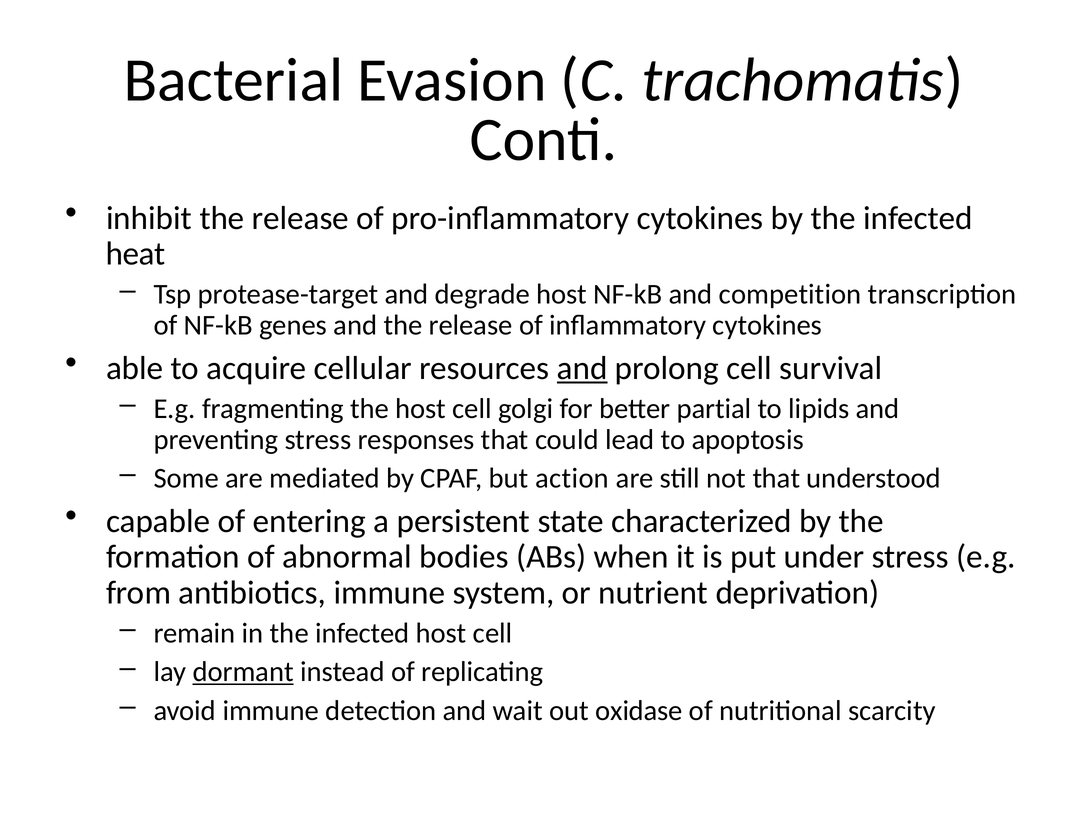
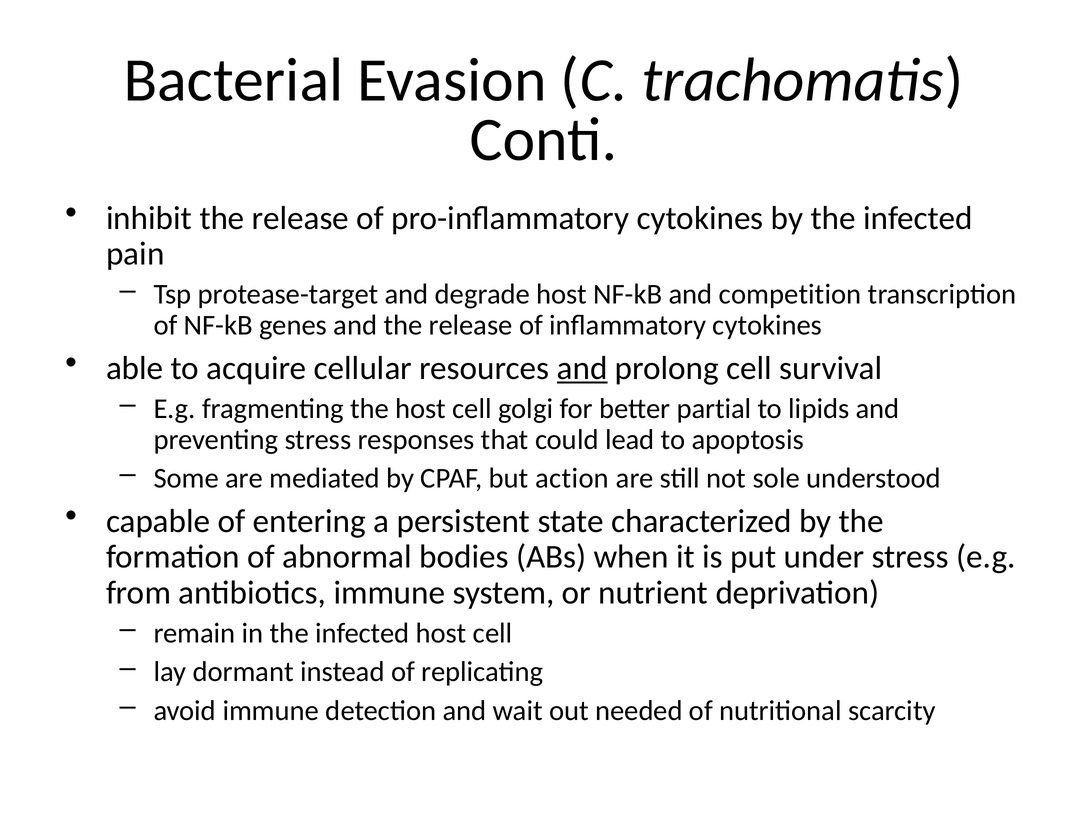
heat: heat -> pain (135, 254)
not that: that -> sole (776, 478)
dormant underline: present -> none (243, 671)
oxidase: oxidase -> needed (639, 710)
